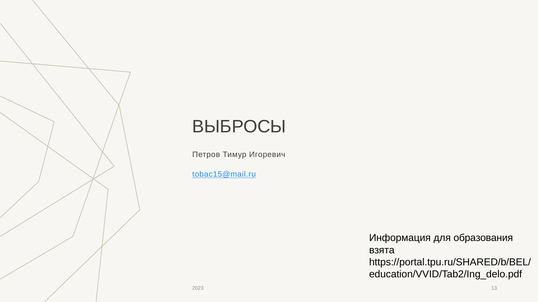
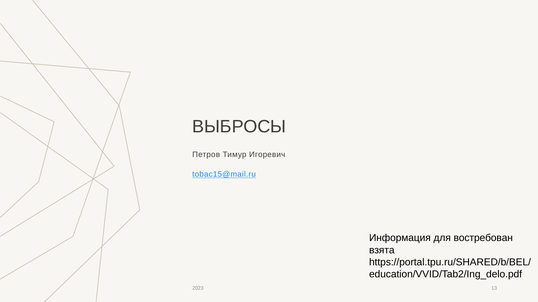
образования: образования -> востребован (483, 238)
